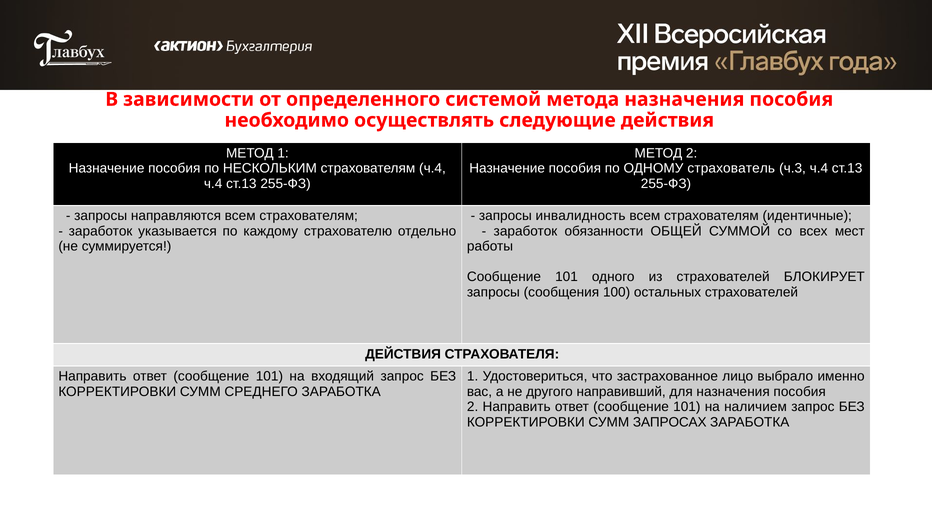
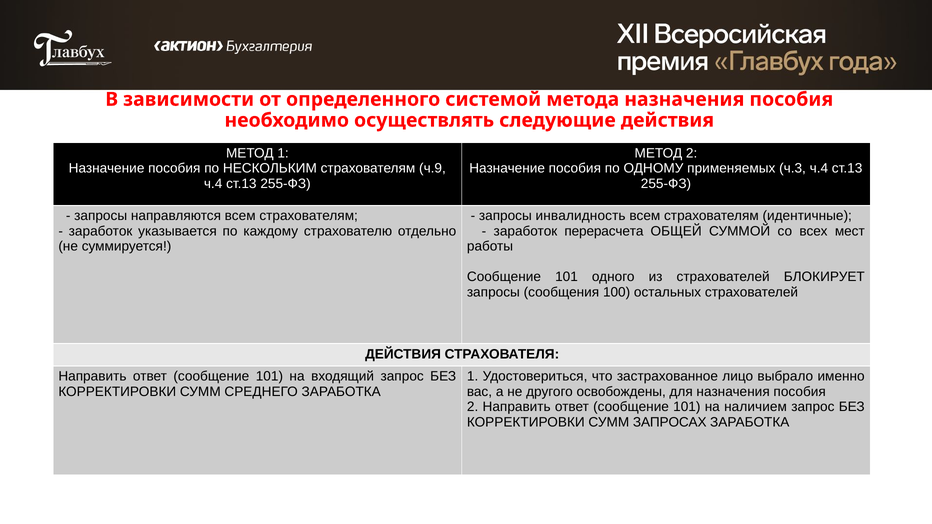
страхователям ч.4: ч.4 -> ч.9 (432, 169)
страхователь: страхователь -> применяемых (731, 169)
обязанности: обязанности -> перерасчета (604, 231)
направивший: направивший -> освобождены (621, 392)
